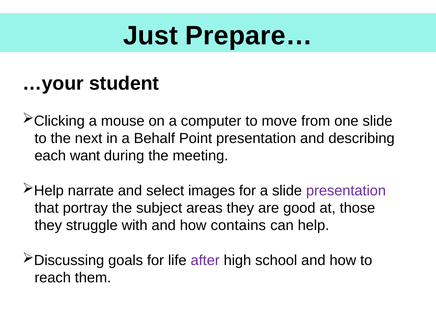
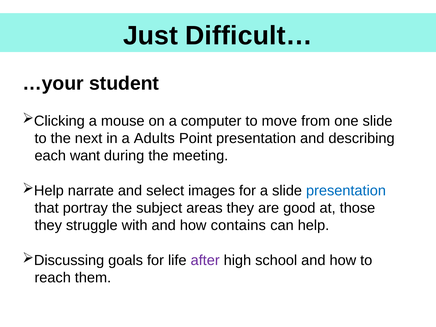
Prepare…: Prepare… -> Difficult… (249, 36)
Behalf: Behalf -> Adults (154, 138)
presentation colour: purple -> blue (346, 191)
